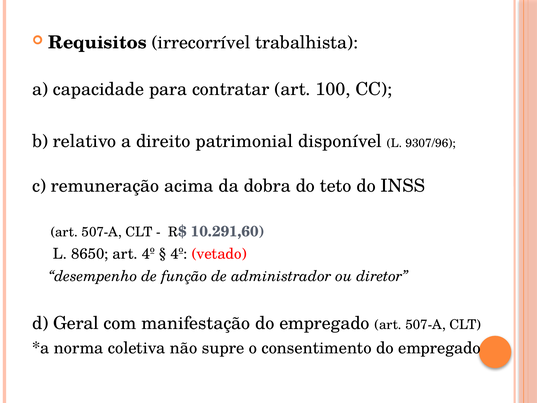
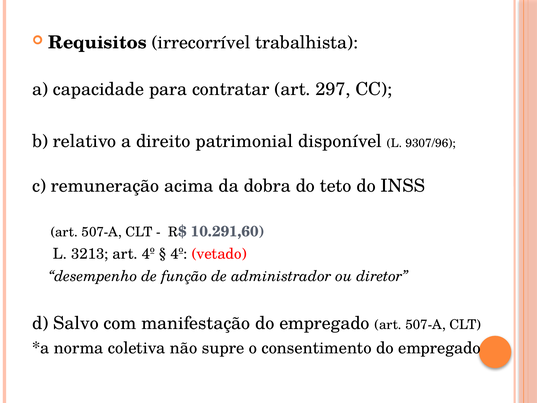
100: 100 -> 297 (333, 89)
8650: 8650 -> 3213 (90, 254)
Geral: Geral -> Salvo (76, 323)
